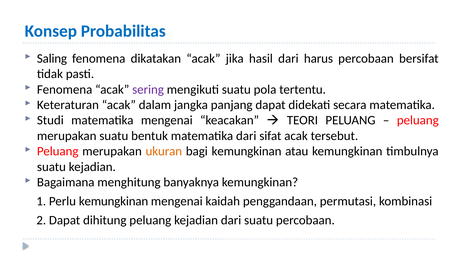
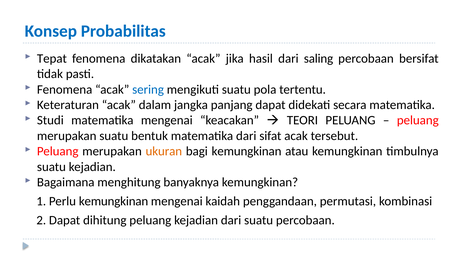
Saling: Saling -> Tepat (52, 58)
harus: harus -> saling (319, 58)
sering colour: purple -> blue (148, 89)
